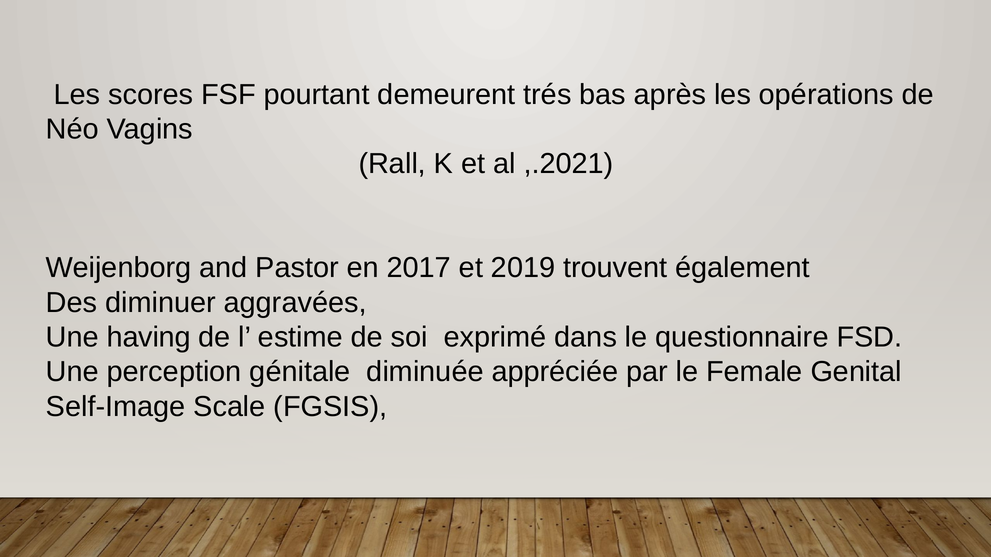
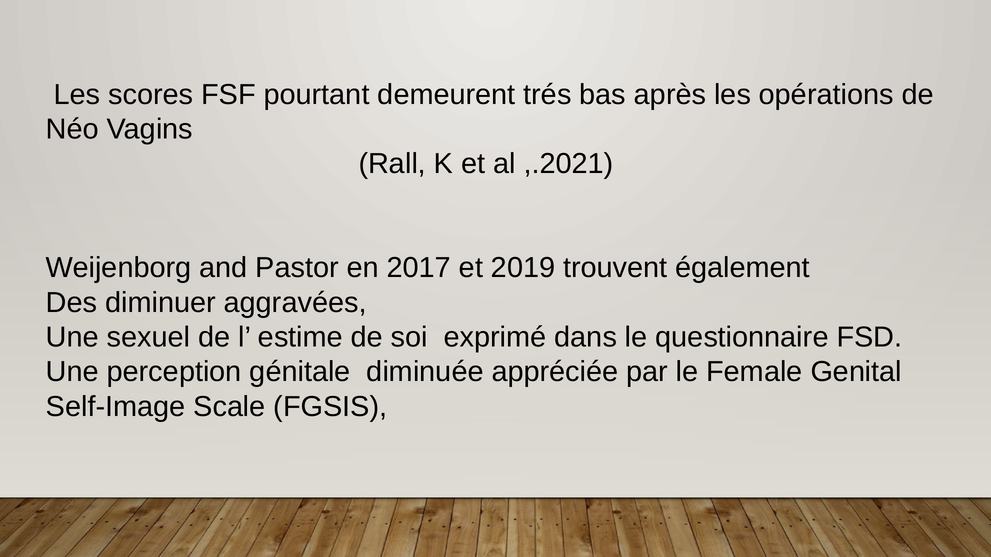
having: having -> sexuel (149, 337)
